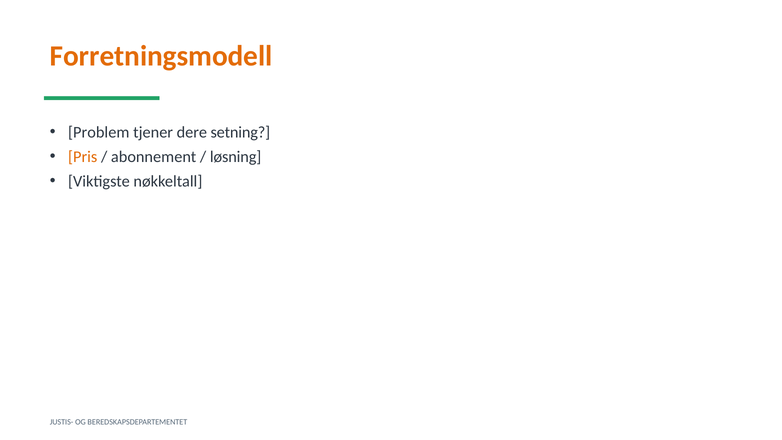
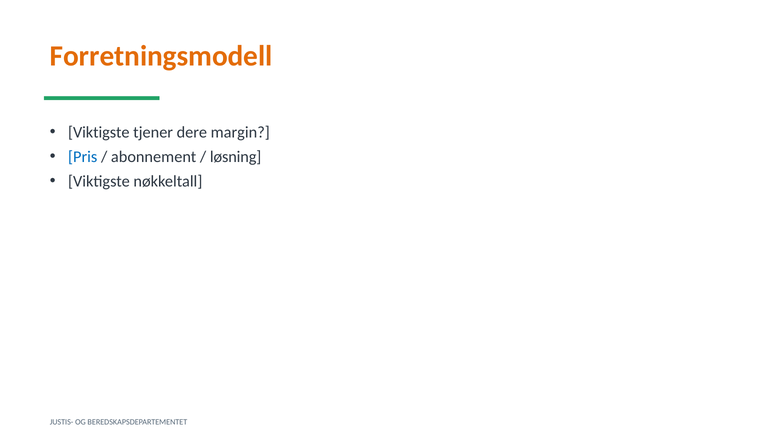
Problem: Problem -> Viktigste (99, 132)
setning: setning -> margin (240, 132)
Pris colour: orange -> blue (83, 157)
